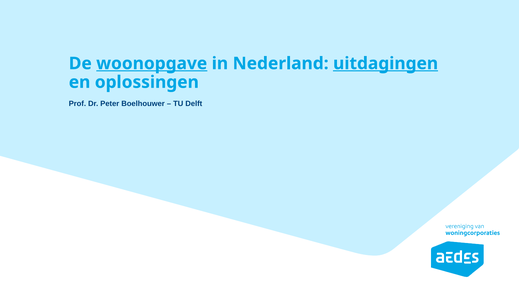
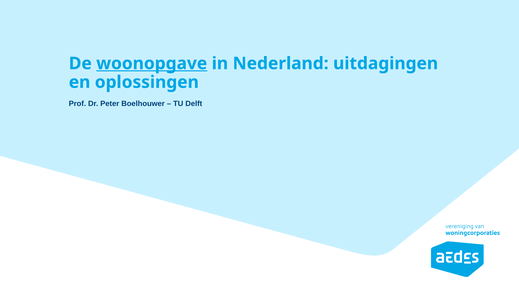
uitdagingen underline: present -> none (386, 63)
